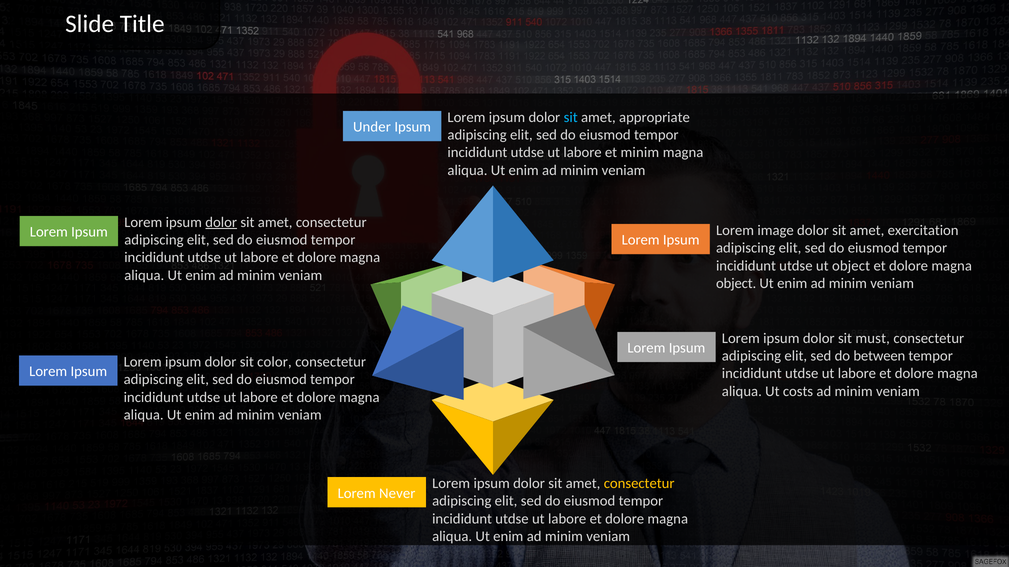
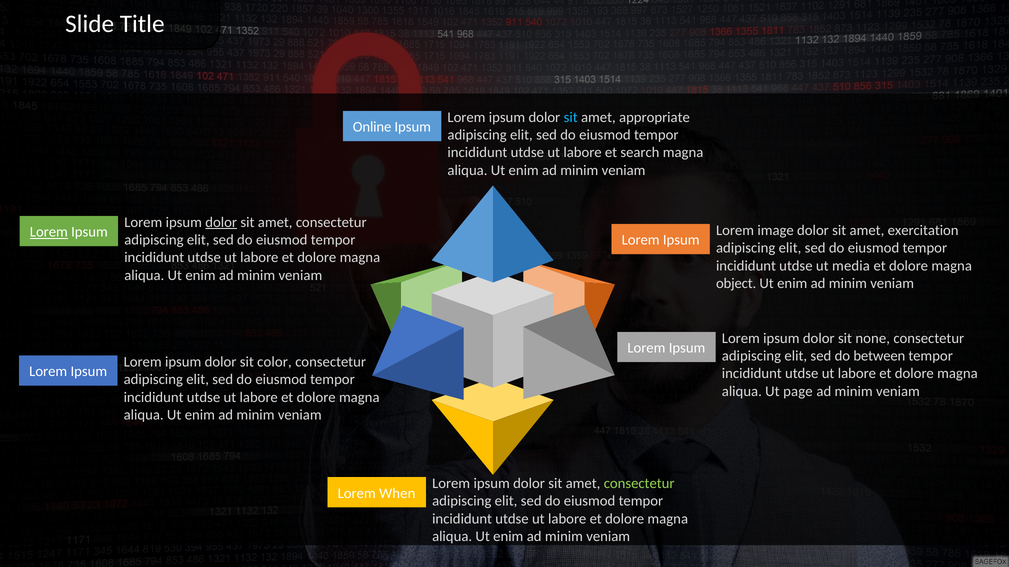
Under: Under -> Online (372, 127)
et minim: minim -> search (640, 153)
Lorem underline: none -> present (49, 232)
ut object: object -> media (851, 266)
must: must -> none (873, 339)
costs: costs -> page (798, 392)
consectetur colour: yellow -> light green (639, 484)
Never: Never -> When (397, 494)
